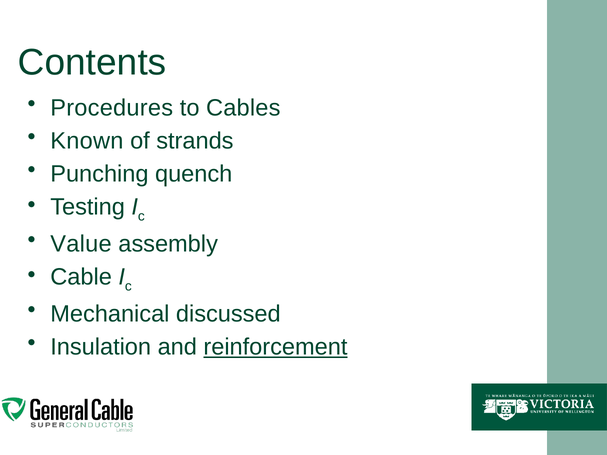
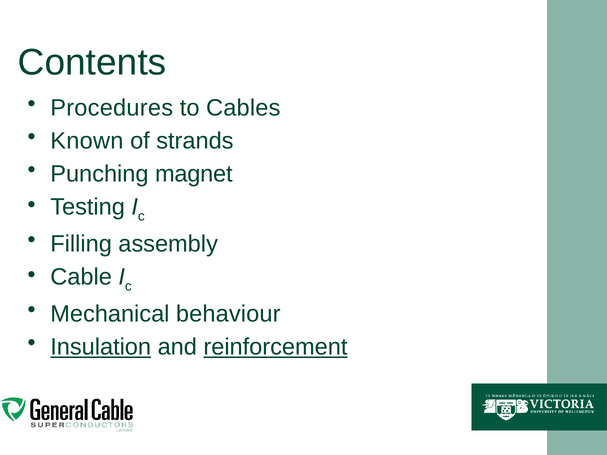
quench: quench -> magnet (194, 174)
Value: Value -> Filling (81, 244)
discussed: discussed -> behaviour (228, 314)
Insulation underline: none -> present (101, 347)
